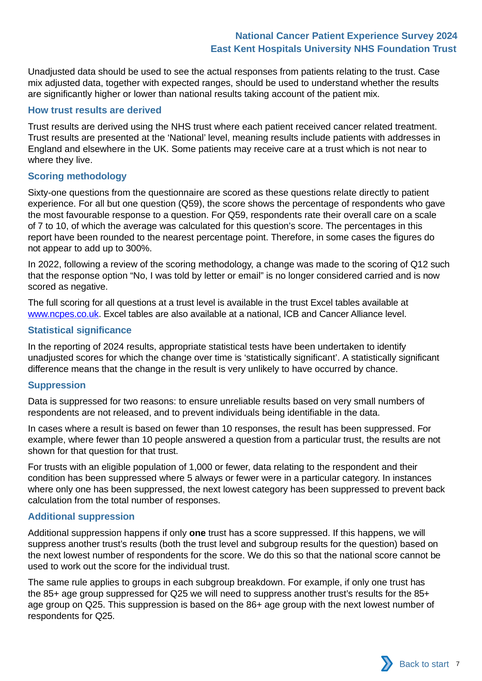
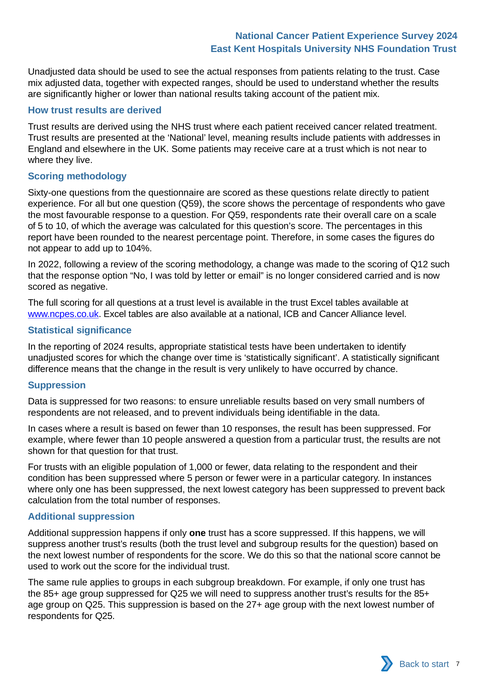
of 7: 7 -> 5 (40, 227)
300%: 300% -> 104% (139, 249)
always: always -> person (209, 479)
86+: 86+ -> 27+ (254, 606)
